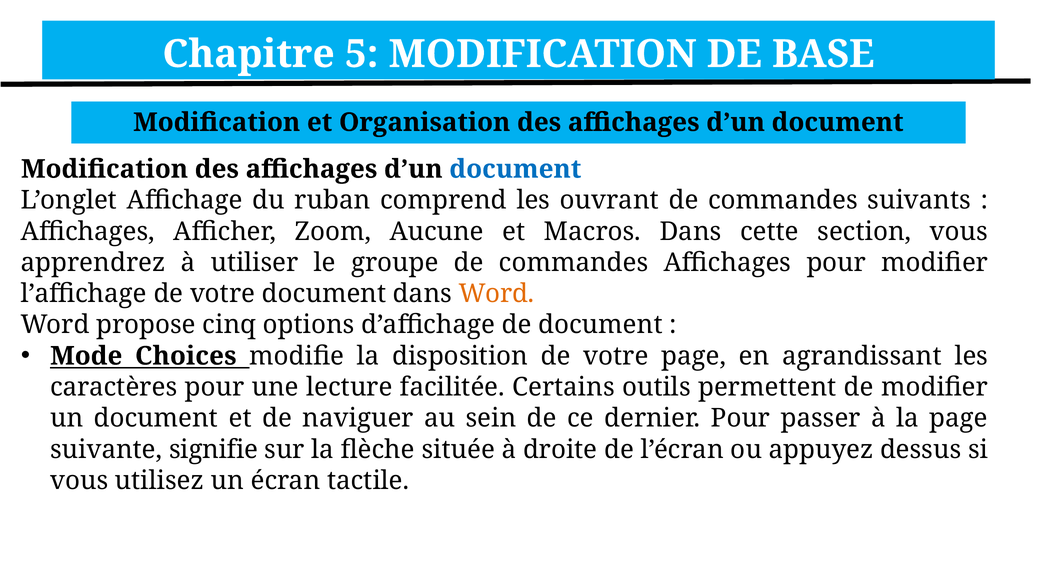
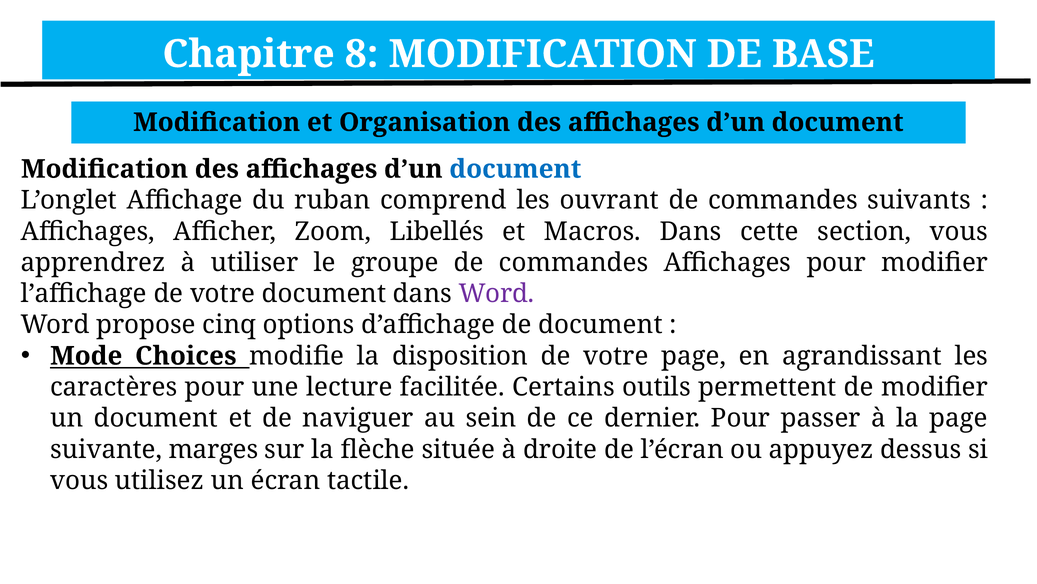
5: 5 -> 8 (362, 54)
Aucune: Aucune -> Libellés (437, 231)
Word colour: orange -> purple (496, 293)
signifie: signifie -> marges (213, 449)
